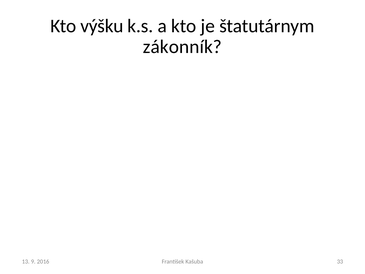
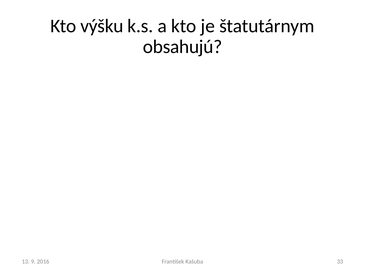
zákonník: zákonník -> obsahujú (183, 47)
